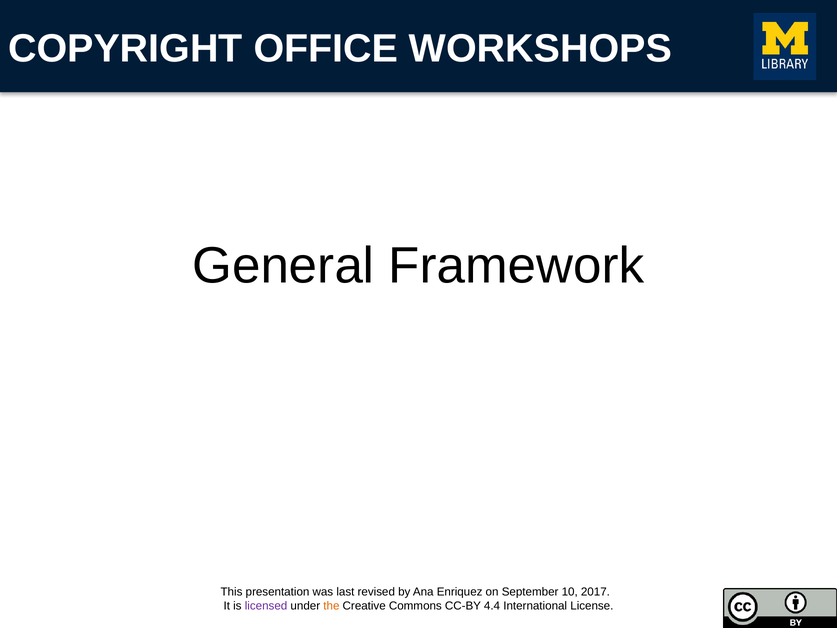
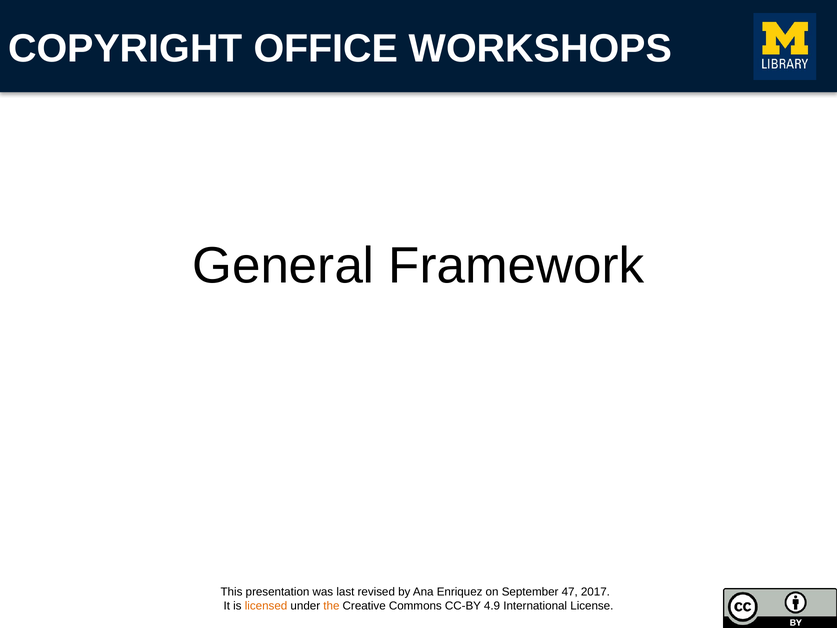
10: 10 -> 47 (570, 592)
licensed colour: purple -> orange (266, 606)
4.4: 4.4 -> 4.9 (492, 606)
